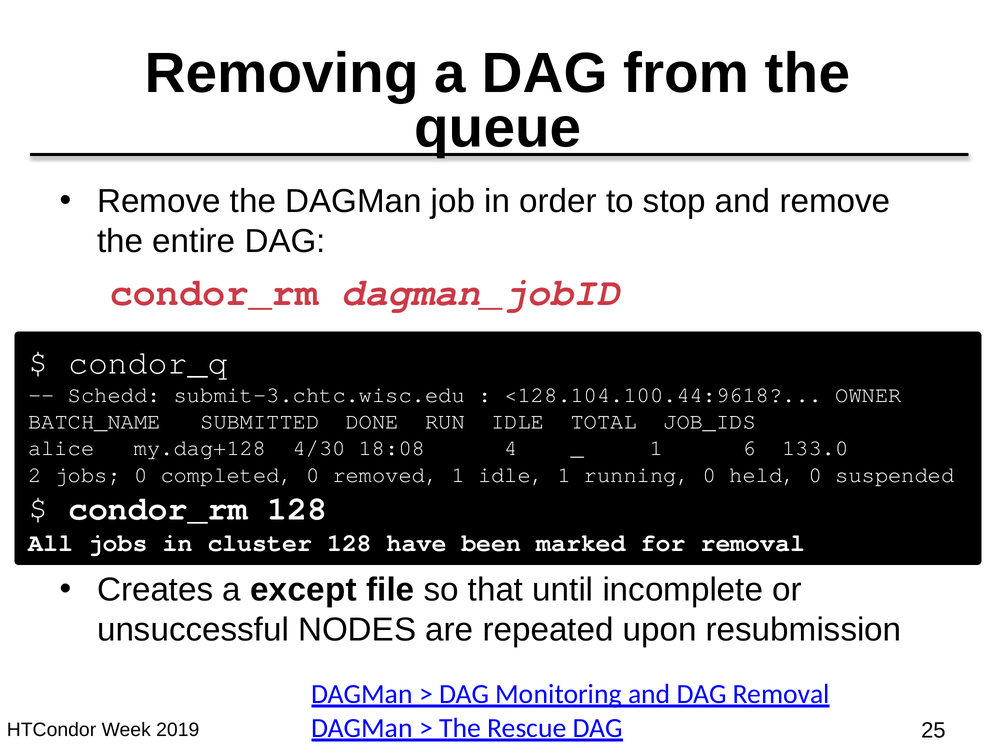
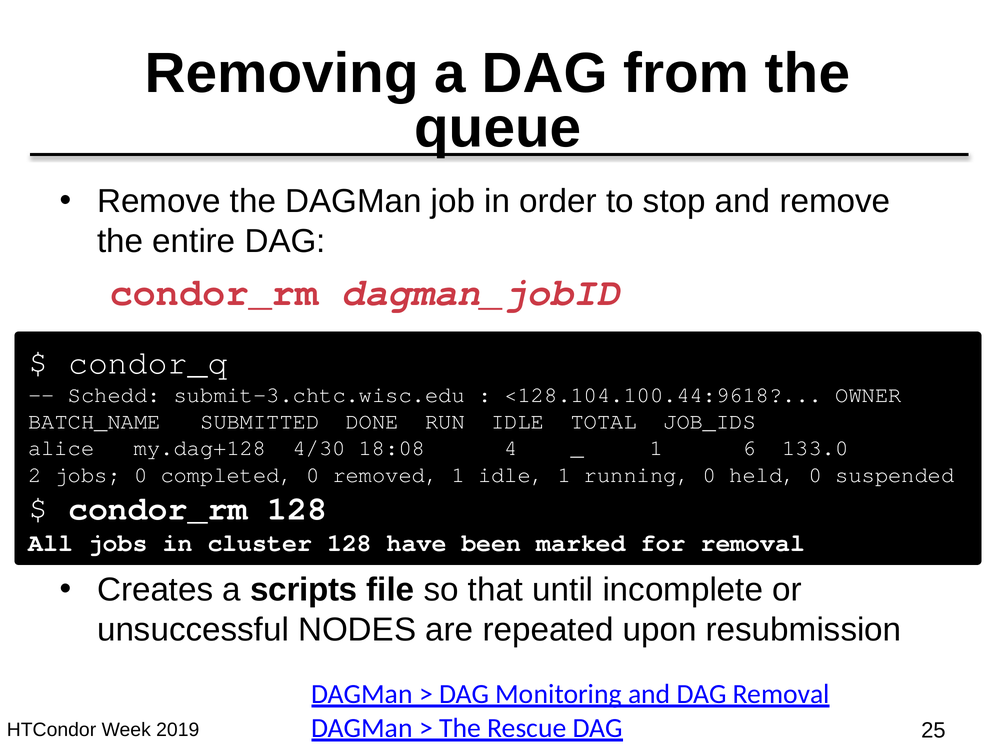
except: except -> scripts (304, 590)
